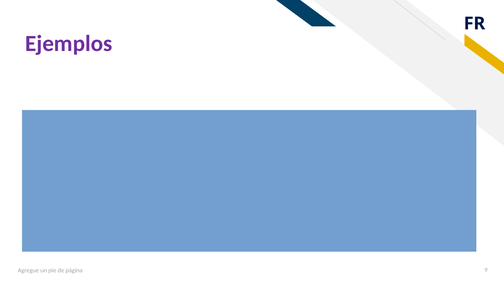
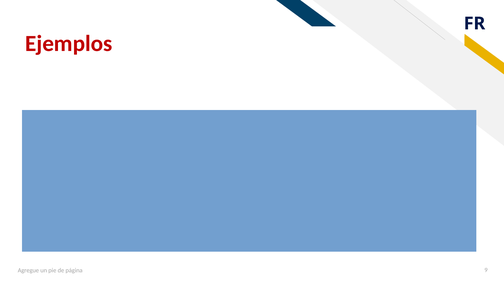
Ejemplos colour: purple -> red (69, 43)
